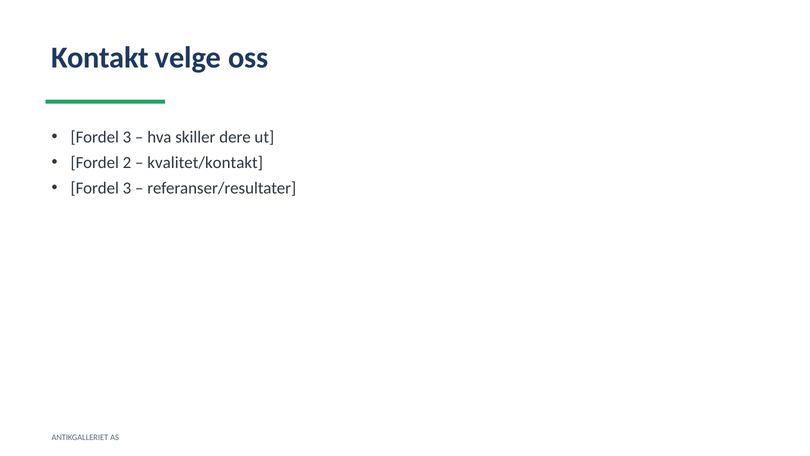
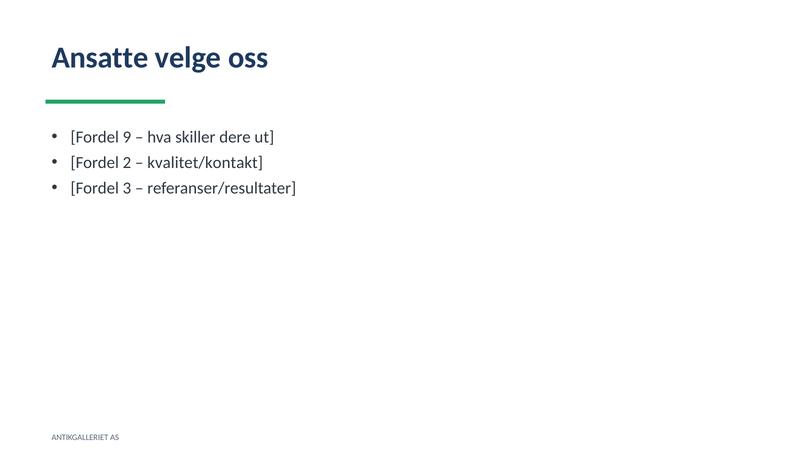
Kontakt: Kontakt -> Ansatte (100, 58)
3: 3 -> 9 (127, 137)
